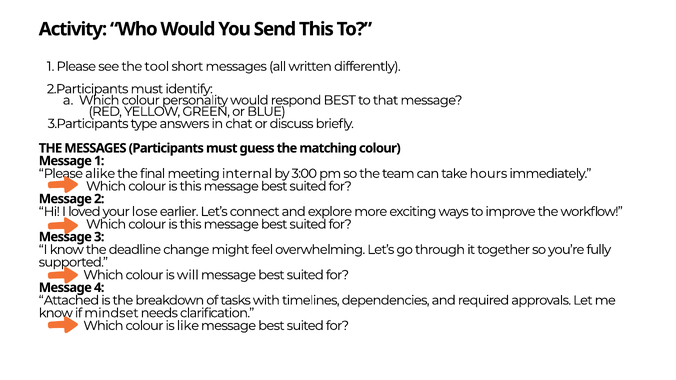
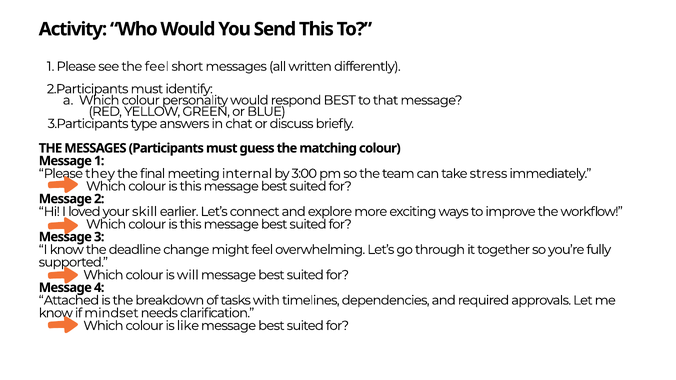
the tool: tool -> feel (157, 66)
alike: alike -> they (100, 174)
hours: hours -> stress (488, 174)
lose: lose -> skill (145, 212)
